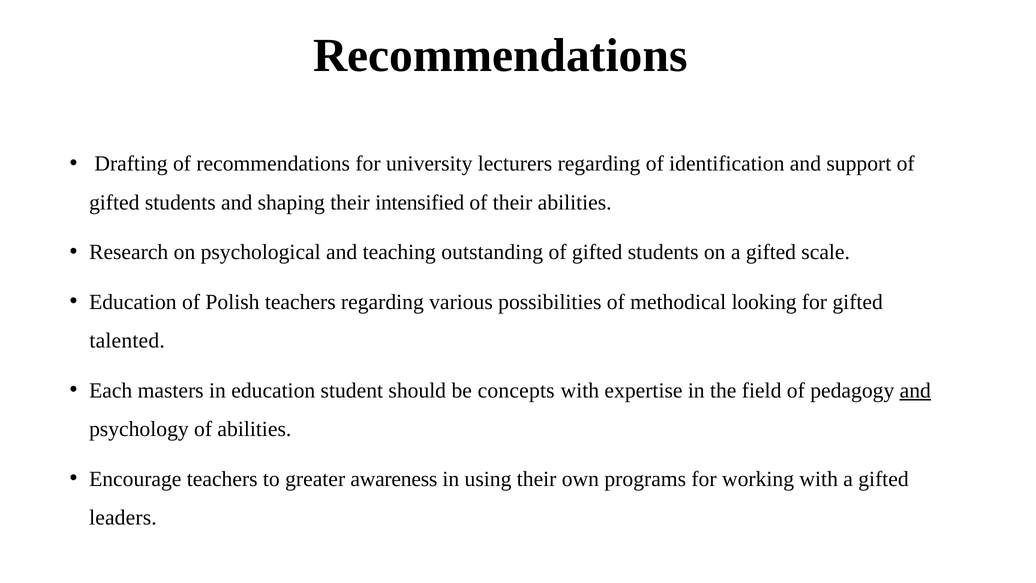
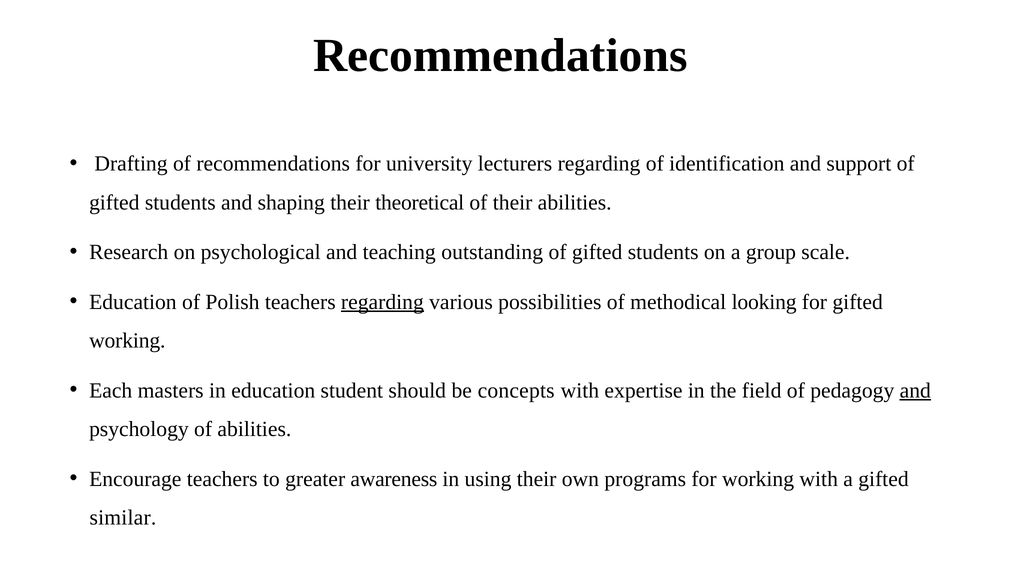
intensified: intensified -> theoretical (420, 202)
on a gifted: gifted -> group (771, 252)
regarding underline: none -> present (382, 302)
talented: talented -> working (127, 341)
leaders: leaders -> similar (123, 518)
